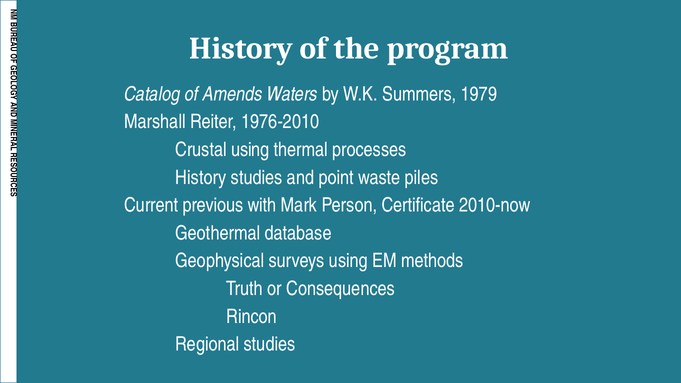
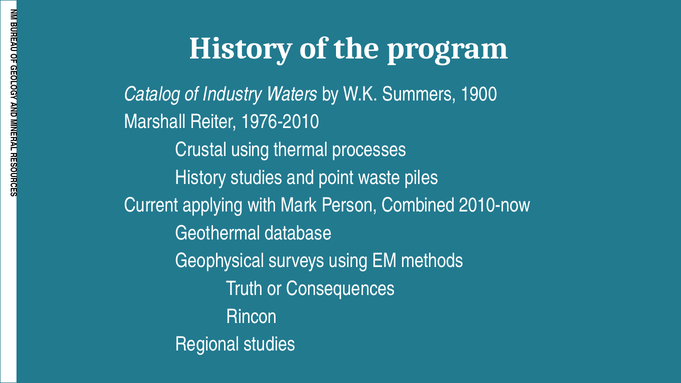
Amends: Amends -> Industry (232, 94)
1979: 1979 -> 1900 (479, 94)
previous: previous -> applying (213, 205)
Certificate: Certificate -> Combined (418, 205)
